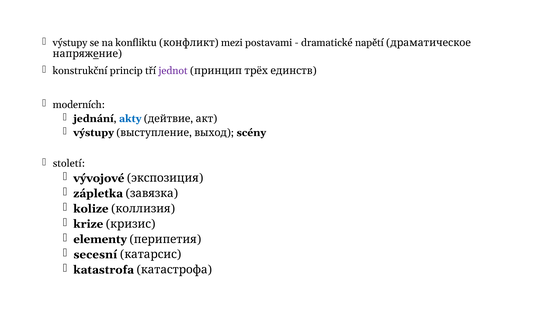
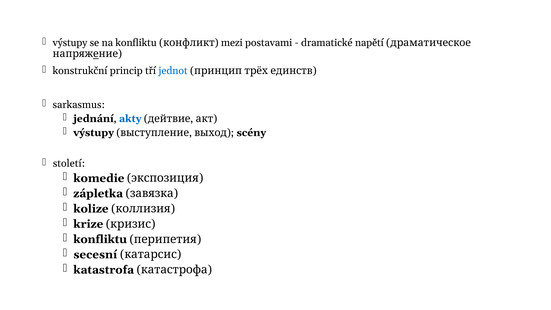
jednot colour: purple -> blue (173, 71)
moderních: moderních -> sarkasmus (79, 105)
vývojové: vývojové -> komedie (99, 178)
elementy: elementy -> konfliktu (100, 239)
